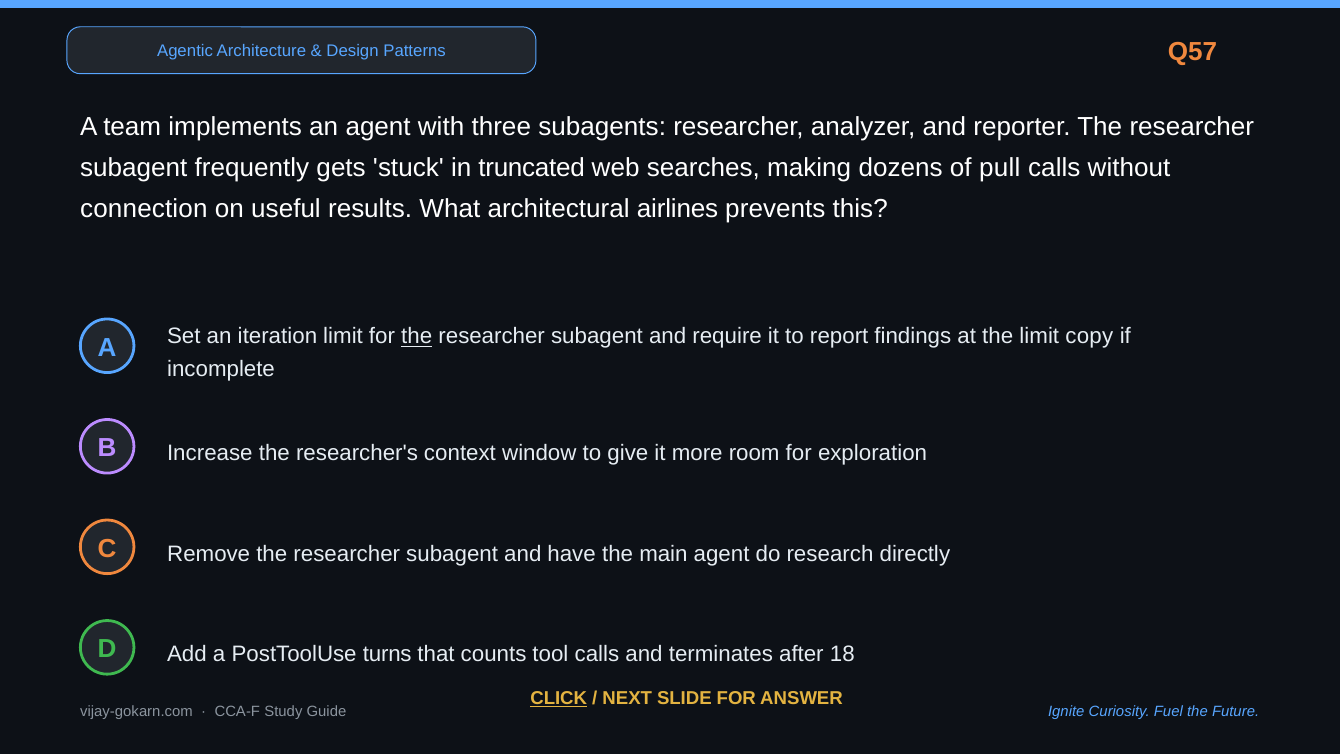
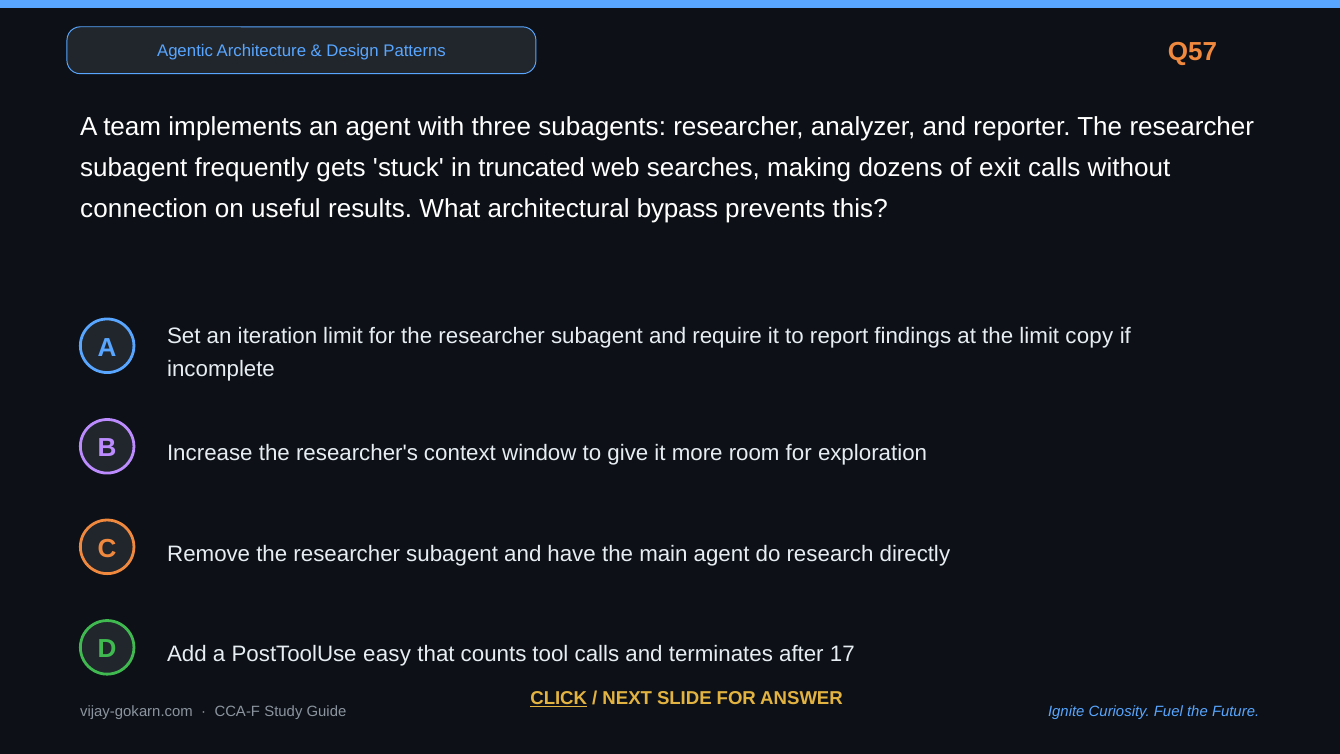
pull: pull -> exit (1000, 168)
airlines: airlines -> bypass (678, 208)
the underline: present -> none (417, 336)
turns: turns -> easy (387, 654)
18: 18 -> 17 (842, 654)
